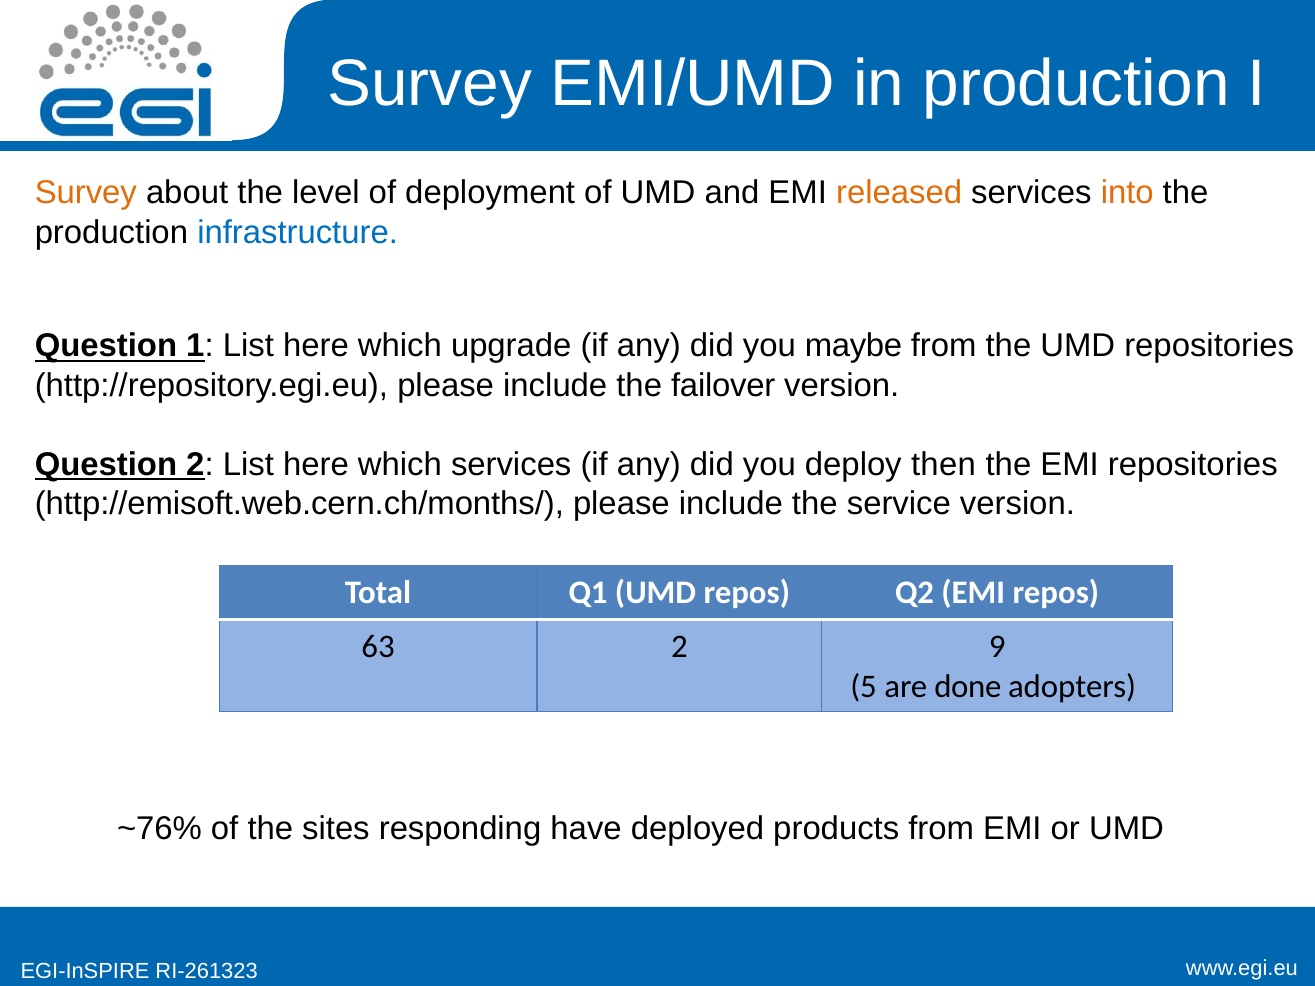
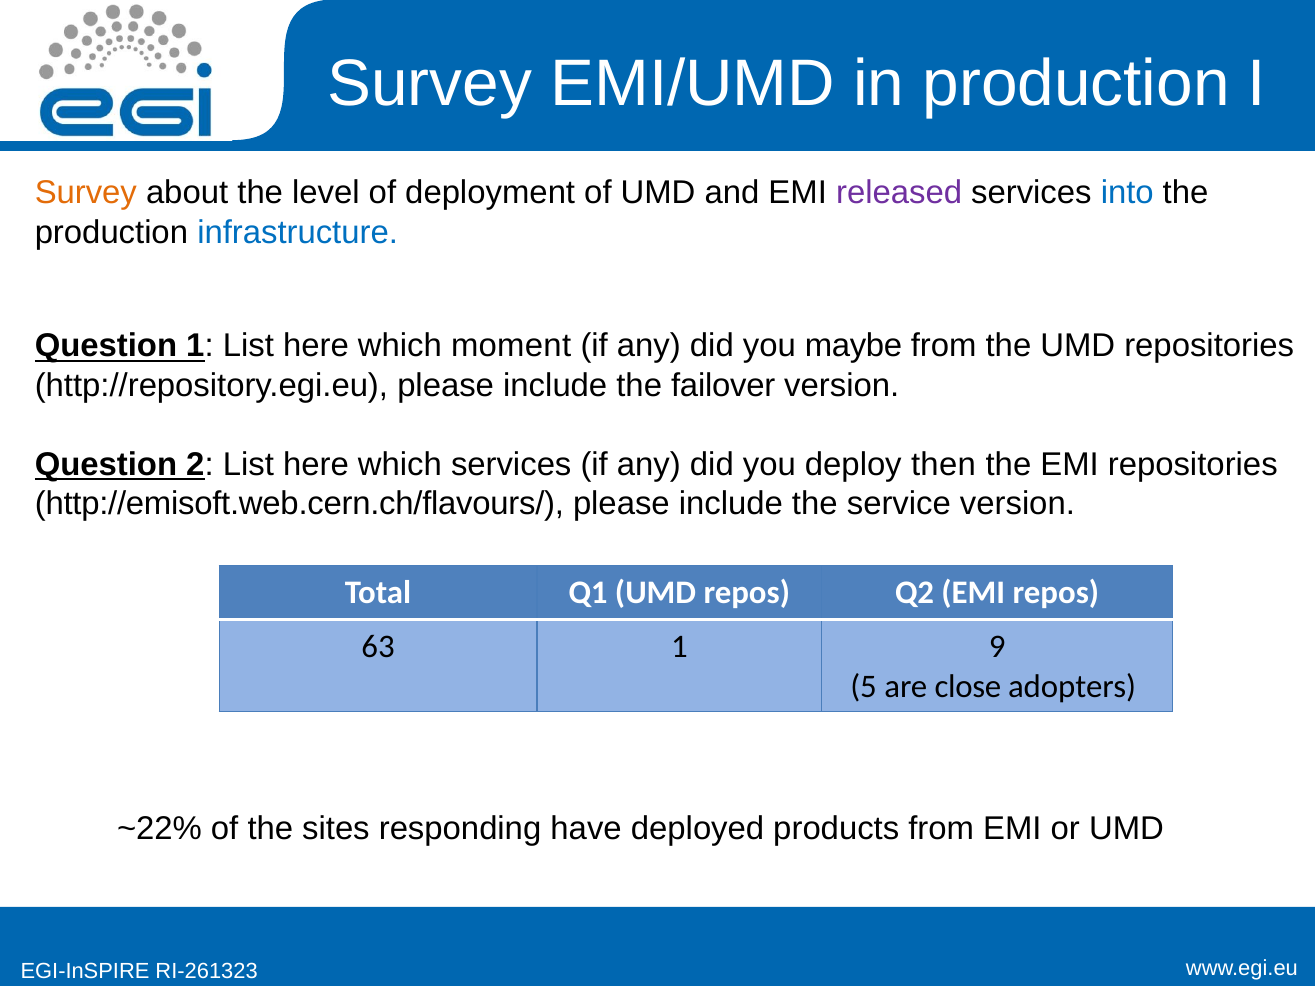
released colour: orange -> purple (899, 193)
into colour: orange -> blue (1127, 193)
upgrade: upgrade -> moment (511, 346)
http://emisoft.web.cern.ch/months/: http://emisoft.web.cern.ch/months/ -> http://emisoft.web.cern.ch/flavours/ (299, 504)
63 2: 2 -> 1 (679, 646)
done: done -> close (968, 687)
~76%: ~76% -> ~22% (159, 828)
